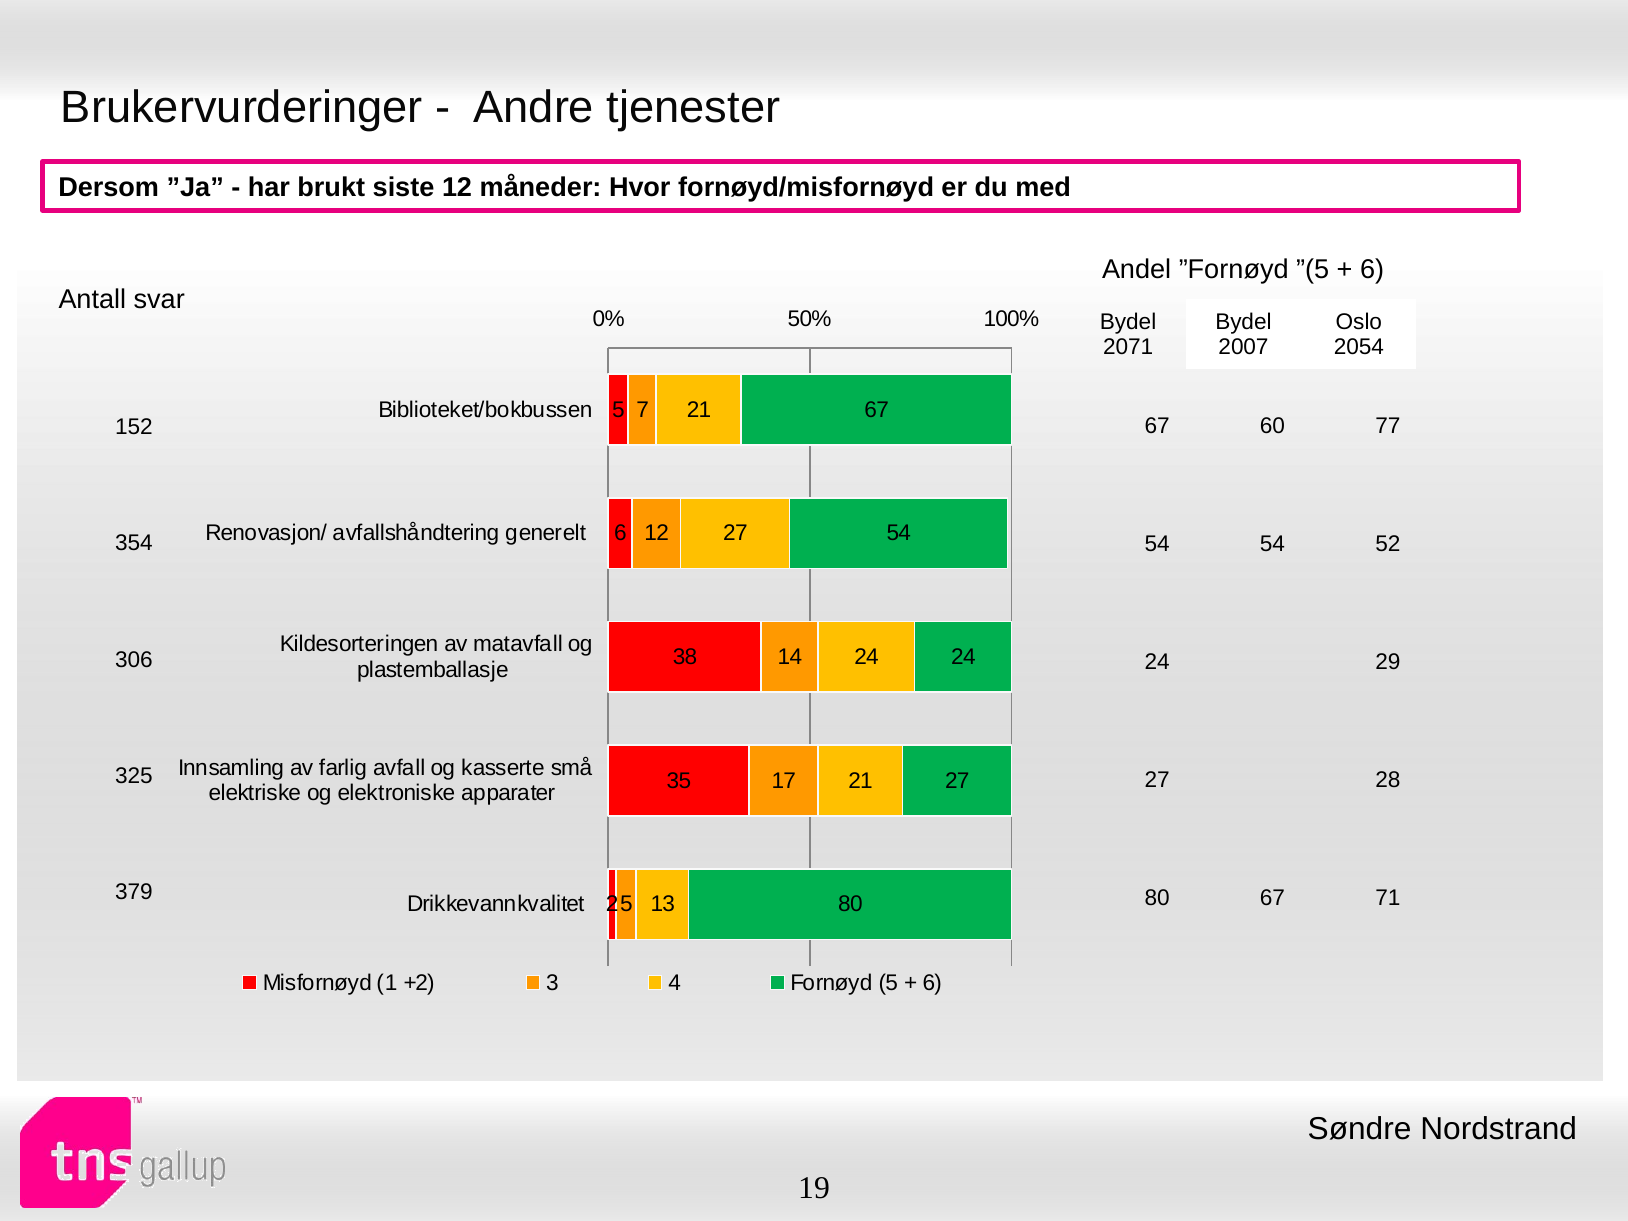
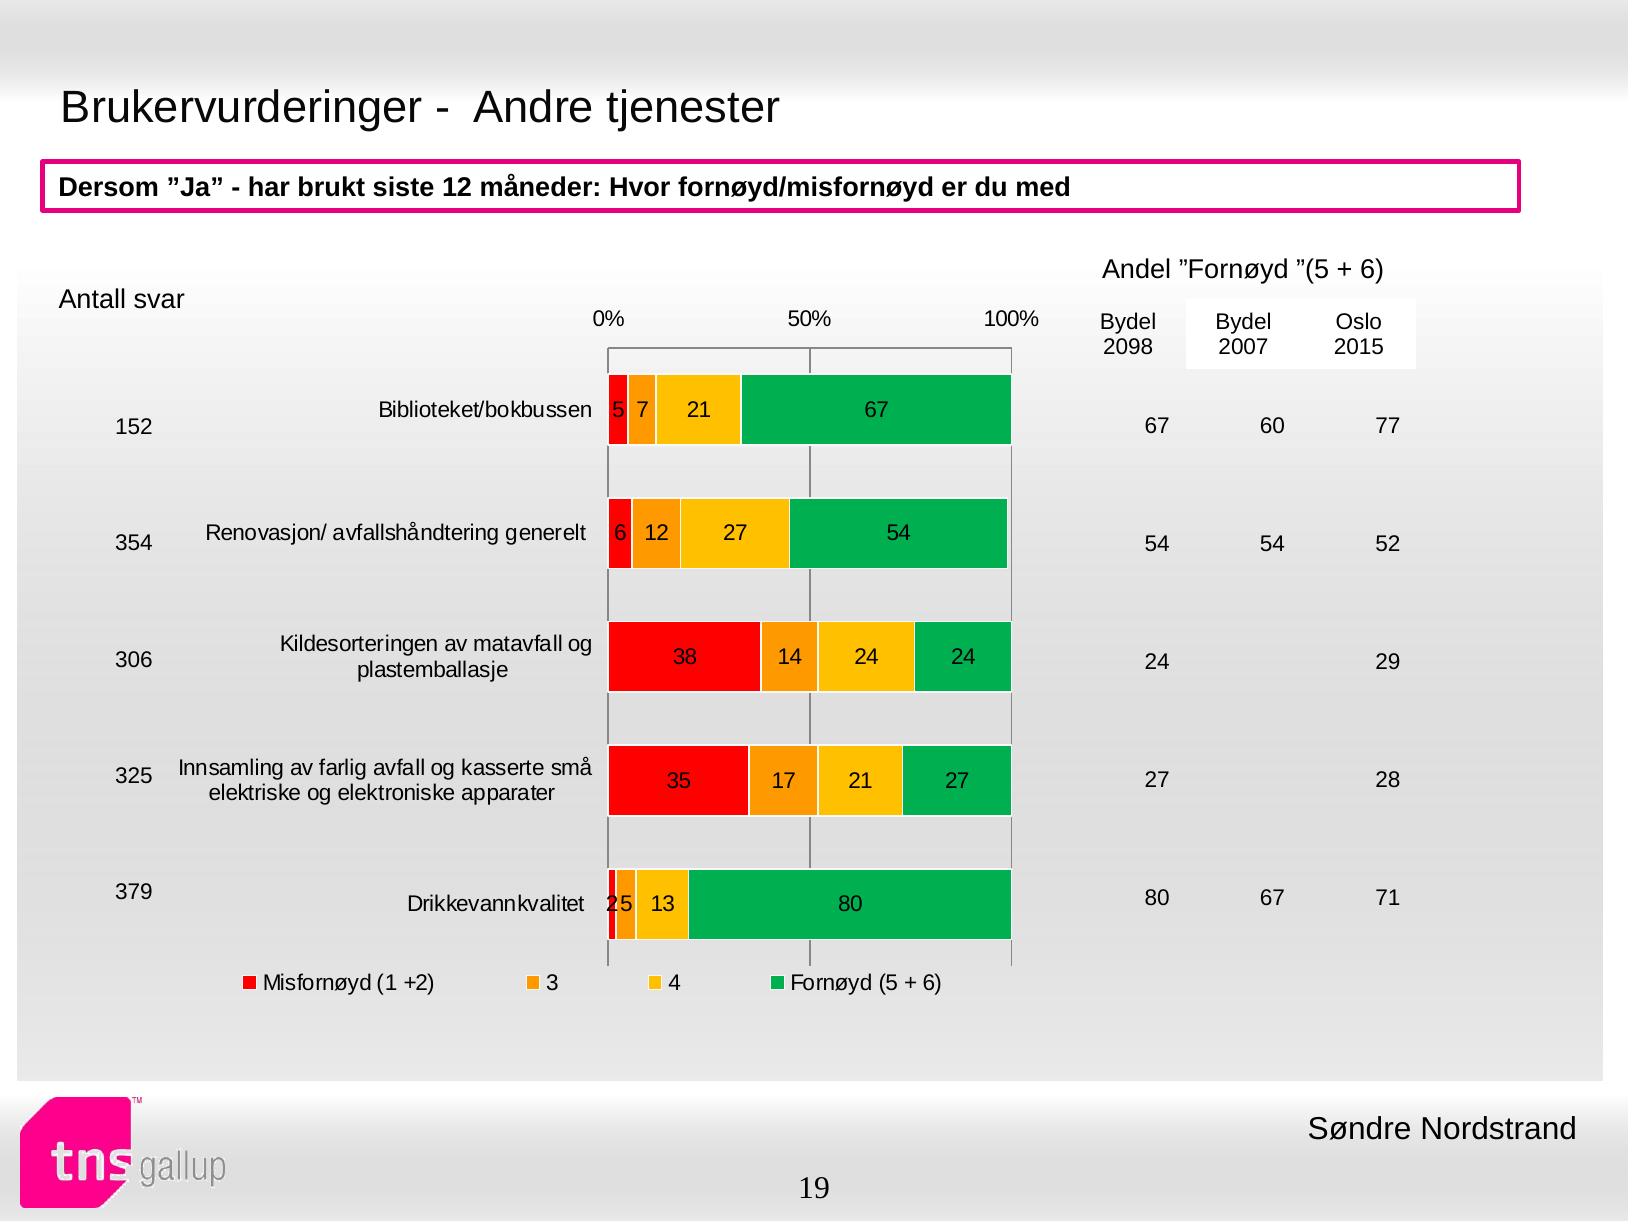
2071: 2071 -> 2098 (1128, 347)
2054: 2054 -> 2015 (1359, 347)
